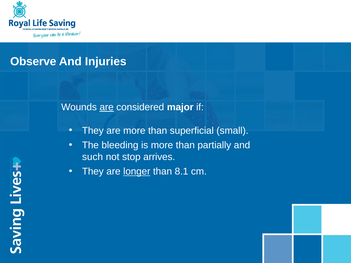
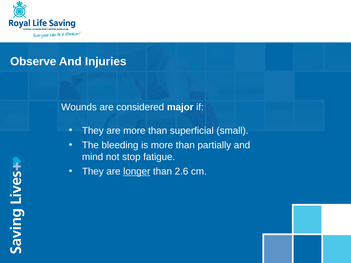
are underline: present -> none (107, 107)
such: such -> mind (93, 157)
arrives: arrives -> fatigue (159, 157)
8.1: 8.1 -> 2.6 (182, 172)
